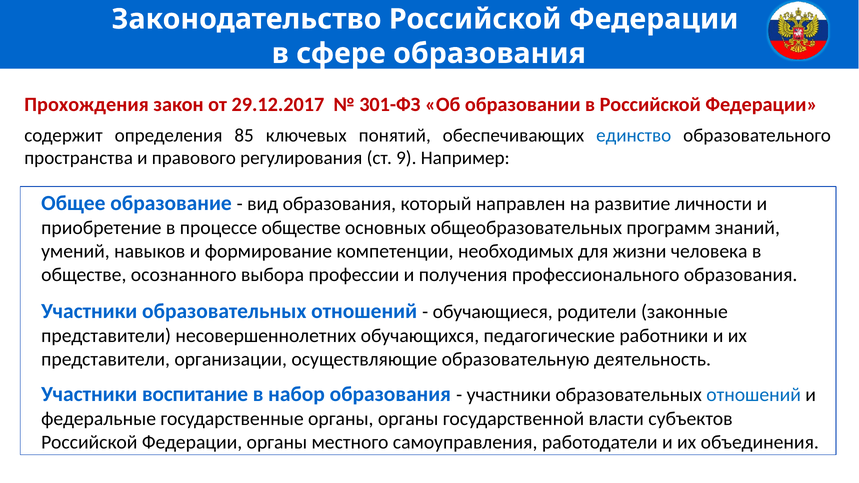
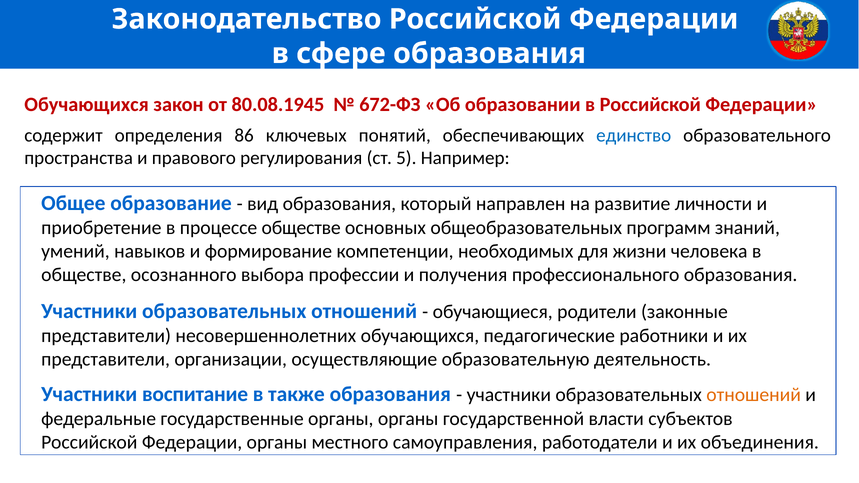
Прохождения: Прохождения -> Обучающихся (87, 105)
29.12.2017: 29.12.2017 -> 80.08.1945 (278, 105)
301-ФЗ: 301-ФЗ -> 672-ФЗ (390, 105)
85: 85 -> 86 (244, 135)
9: 9 -> 5 (406, 158)
набор: набор -> также (296, 394)
отношений colour: blue -> orange (754, 395)
